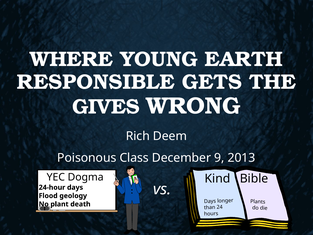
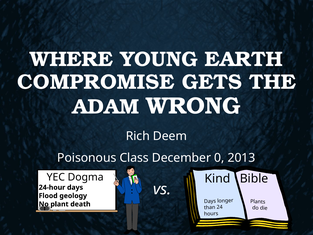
RESPONSIBLE: RESPONSIBLE -> COMPROMISE (96, 82)
GIVES: GIVES -> ADAM (106, 107)
9: 9 -> 0 (219, 158)
